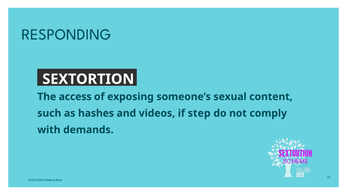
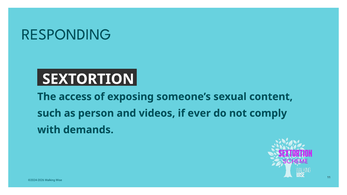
hashes: hashes -> person (96, 113)
step: step -> ever (199, 113)
